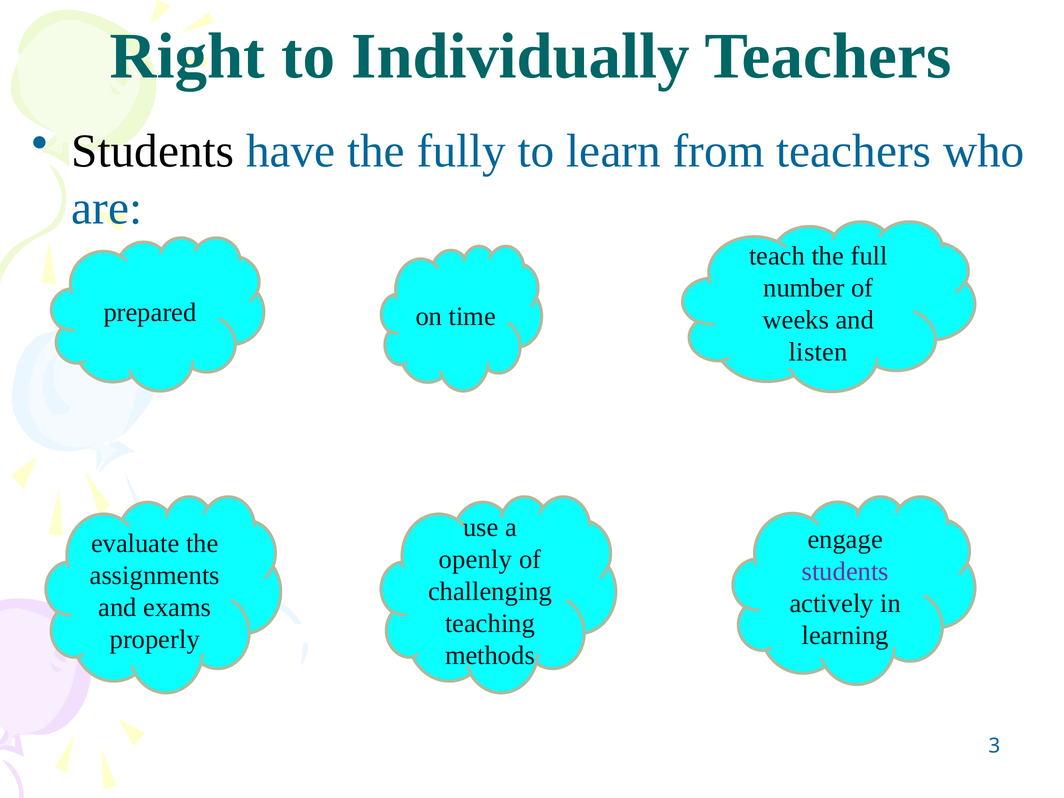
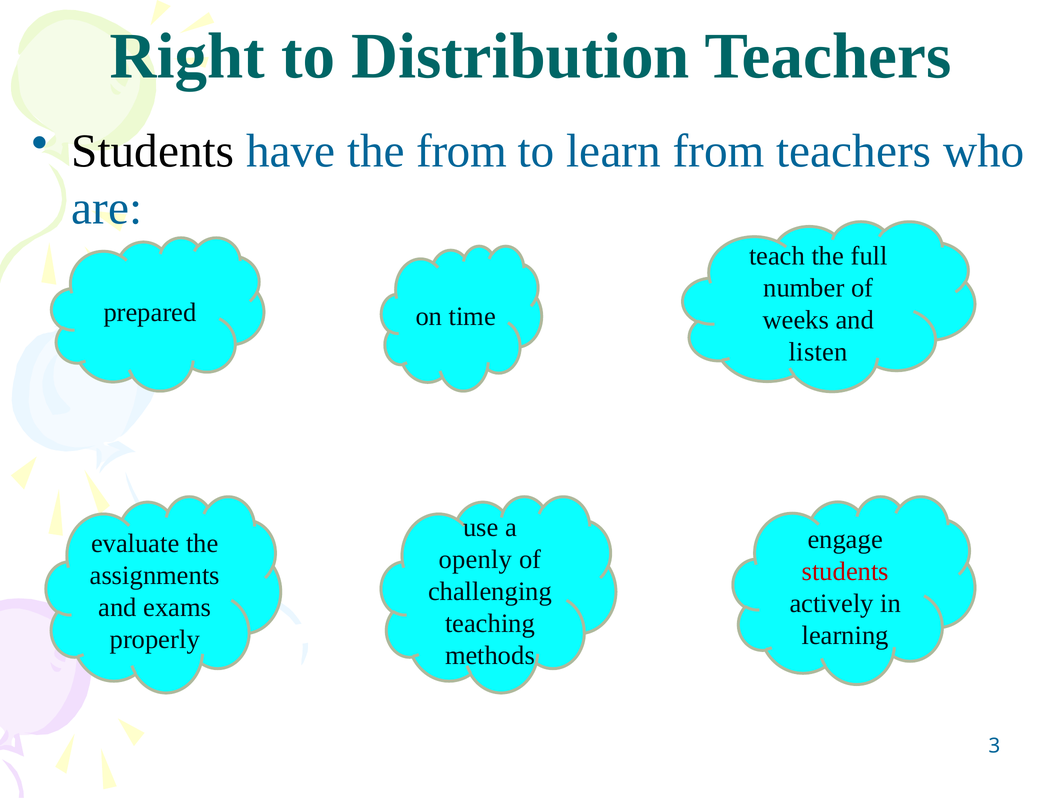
Individually: Individually -> Distribution (521, 57)
the fully: fully -> from (462, 151)
students colour: purple -> red (845, 572)
